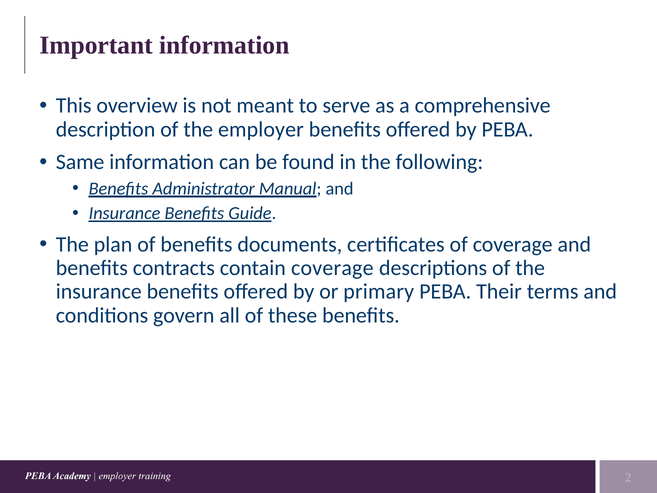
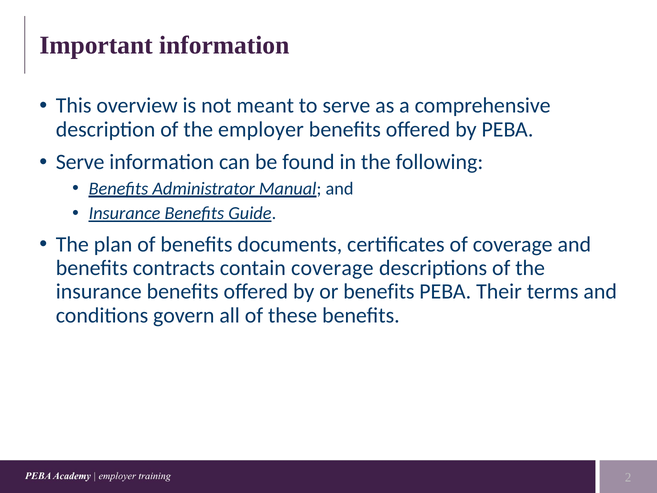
Same: Same -> Serve (80, 162)
or primary: primary -> benefits (379, 291)
